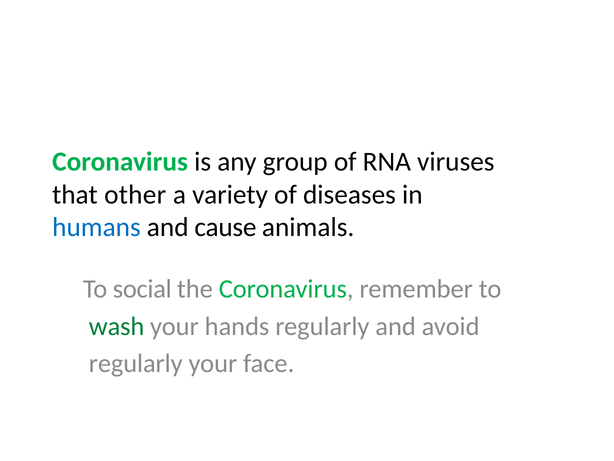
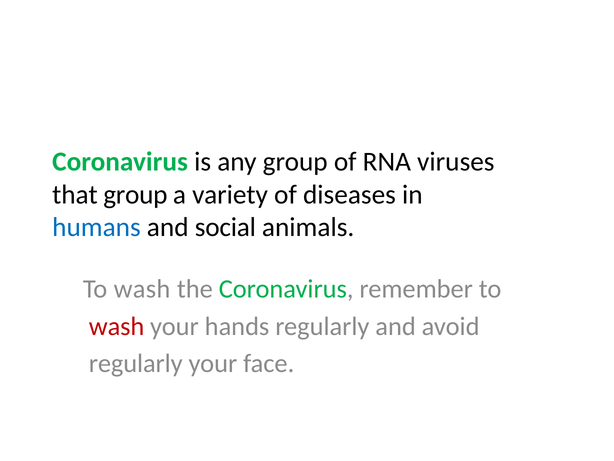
that other: other -> group (135, 194)
cause: cause -> social (225, 227)
social: social -> wash (142, 289)
wash colour: green -> red (117, 326)
